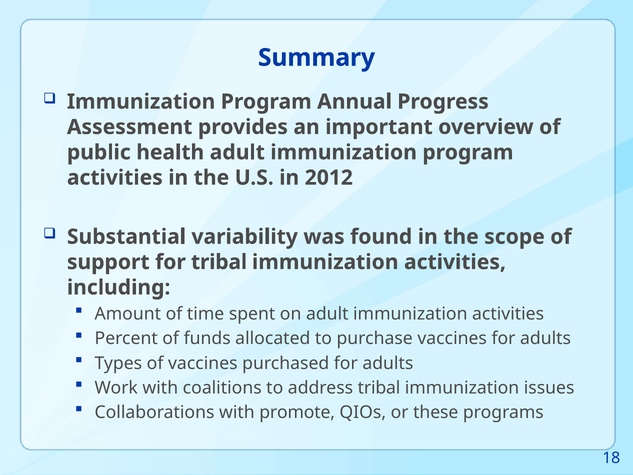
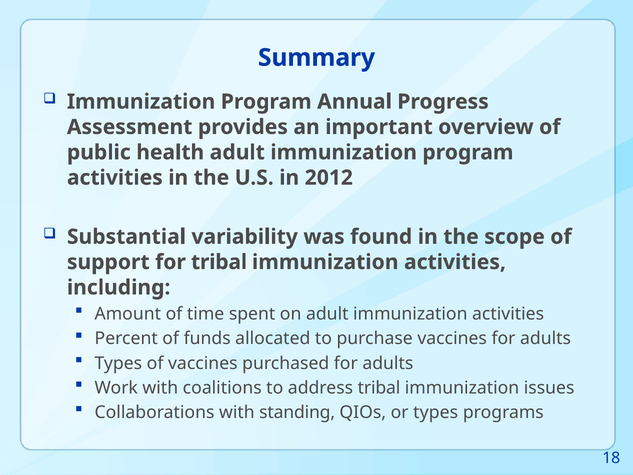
promote: promote -> standing (297, 412)
or these: these -> types (436, 412)
